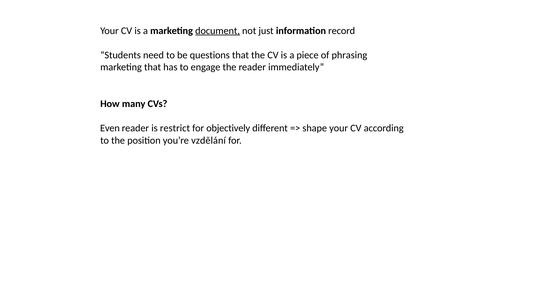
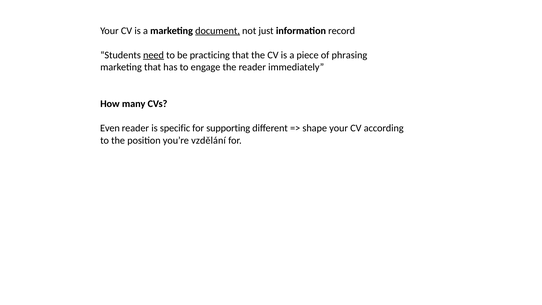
need underline: none -> present (153, 55)
questions: questions -> practicing (210, 55)
restrict: restrict -> specific (175, 128)
objectively: objectively -> supporting (228, 128)
